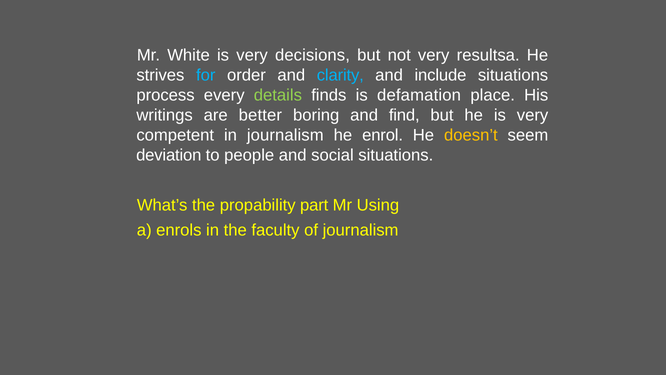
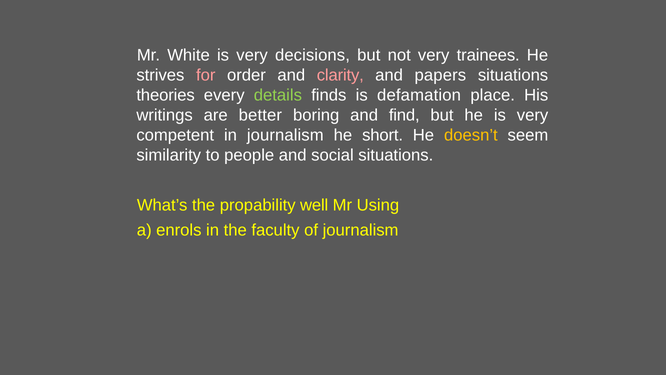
resultsa: resultsa -> trainees (488, 55)
for colour: light blue -> pink (206, 75)
clarity colour: light blue -> pink (340, 75)
include: include -> papers (440, 75)
process: process -> theories (166, 95)
enrol: enrol -> short (383, 135)
deviation: deviation -> similarity (169, 155)
part: part -> well (314, 205)
